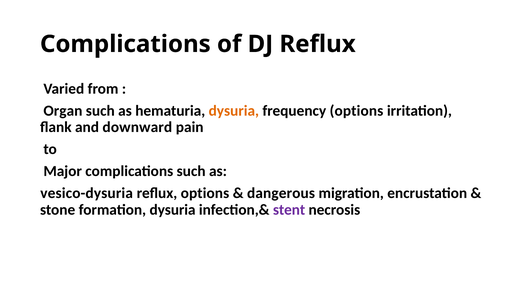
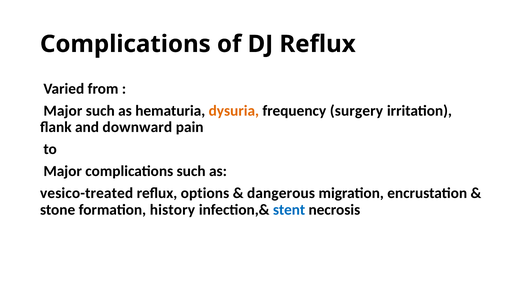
Organ: Organ -> Major (63, 111)
frequency options: options -> surgery (356, 111)
vesico-dysuria: vesico-dysuria -> vesico-treated (87, 193)
formation dysuria: dysuria -> history (172, 210)
stent colour: purple -> blue (289, 210)
